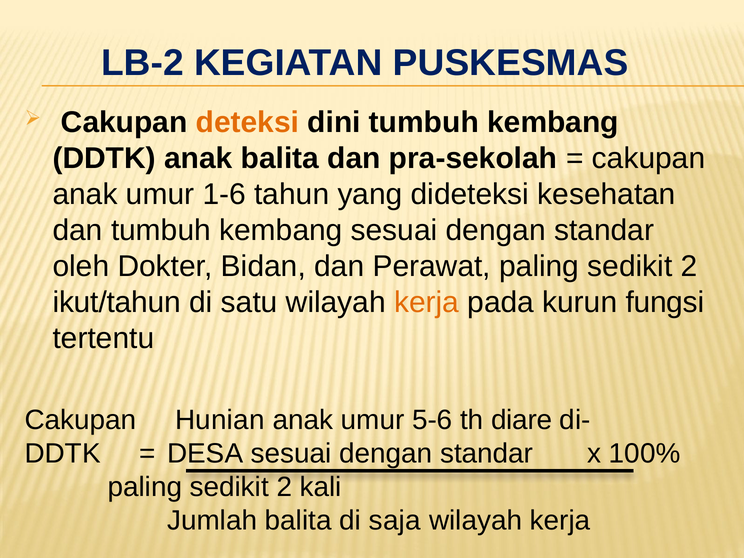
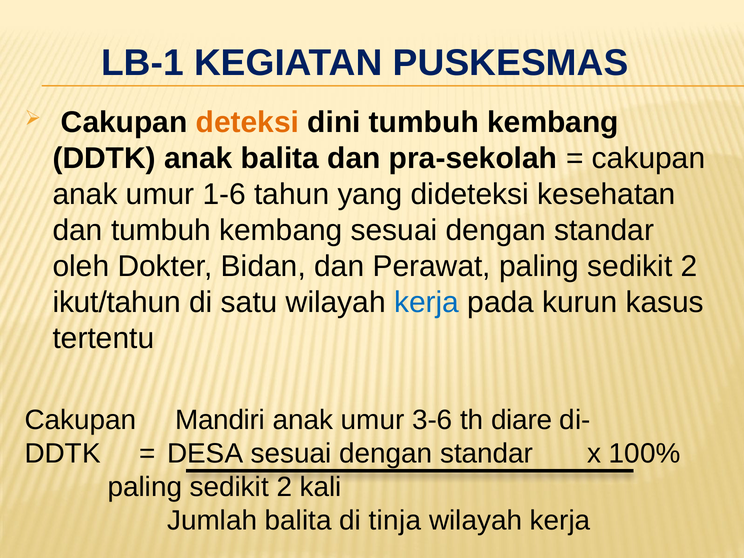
LB-2: LB-2 -> LB-1 (142, 63)
kerja colour: orange -> blue (427, 302)
fungsi: fungsi -> kasus (665, 302)
Hunian: Hunian -> Mandiri (220, 420)
5-6: 5-6 -> 3-6 (432, 420)
saja: saja -> tinja (395, 520)
